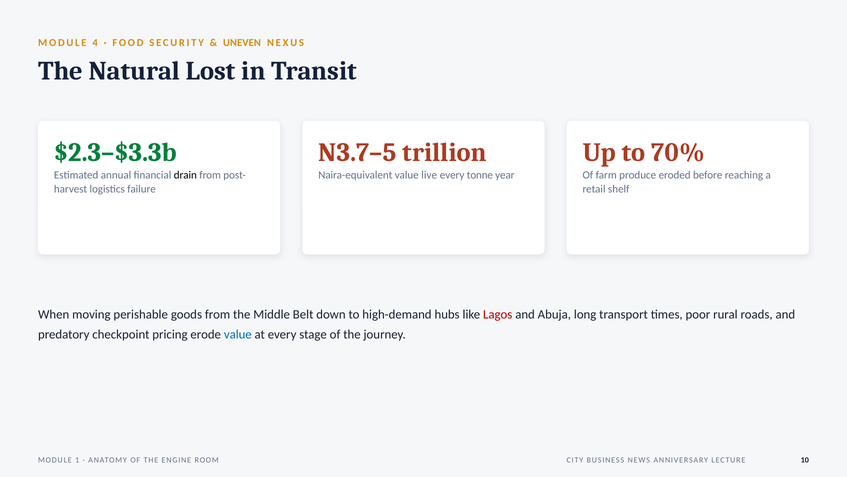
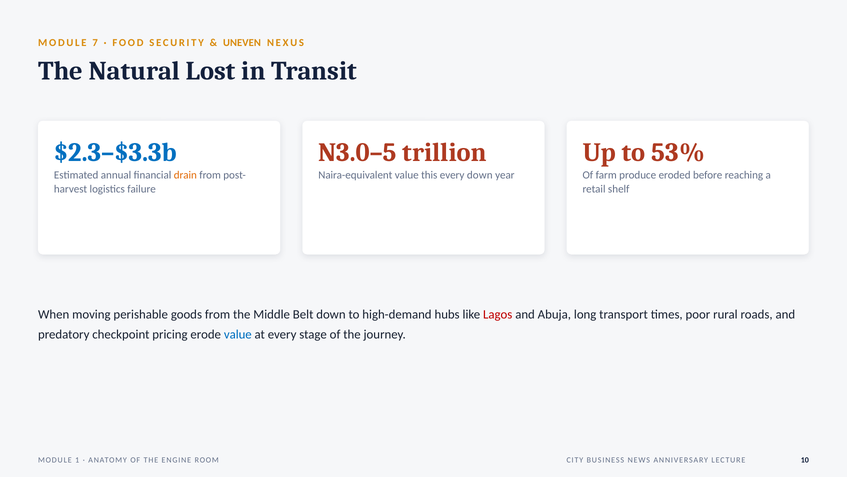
4: 4 -> 7 (95, 43)
$2.3–$3.3b colour: green -> blue (115, 152)
N3.7–5: N3.7–5 -> N3.0–5 (358, 152)
70%: 70% -> 53% (678, 152)
drain colour: black -> orange (185, 175)
live: live -> this (429, 175)
every tonne: tonne -> down (480, 175)
